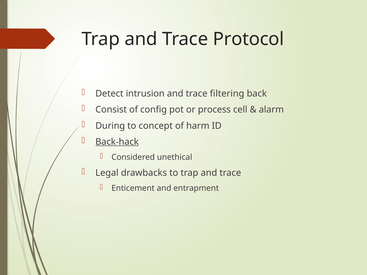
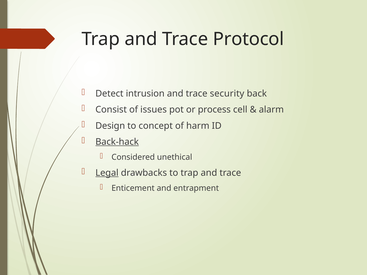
filtering: filtering -> security (227, 94)
config: config -> issues (154, 110)
During: During -> Design (110, 126)
Legal underline: none -> present (107, 173)
